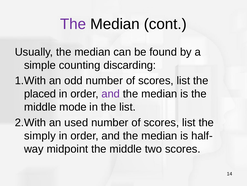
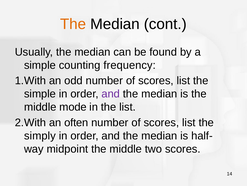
The colour: purple -> orange (73, 24)
discarding: discarding -> frequency (130, 65)
placed: placed -> simple (40, 94)
used: used -> often (76, 122)
